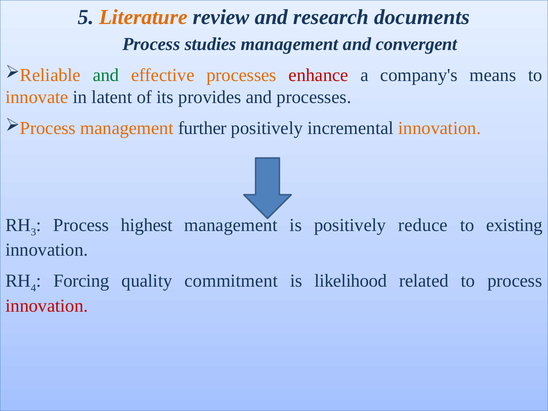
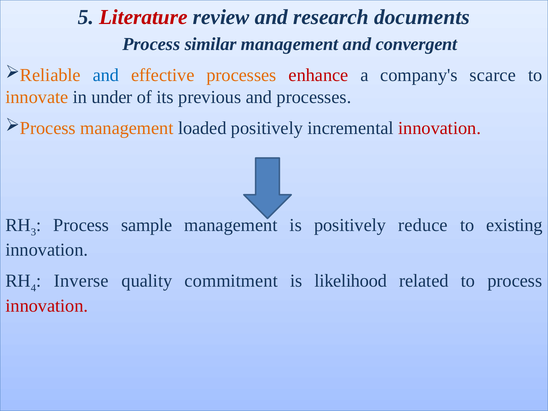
Literature colour: orange -> red (143, 17)
studies: studies -> similar (211, 44)
and colour: green -> blue (106, 75)
means: means -> scarce (493, 75)
latent: latent -> under (112, 97)
provides: provides -> previous (210, 97)
further: further -> loaded (202, 128)
innovation colour: orange -> red (440, 128)
highest: highest -> sample (147, 225)
Forcing: Forcing -> Inverse (81, 281)
